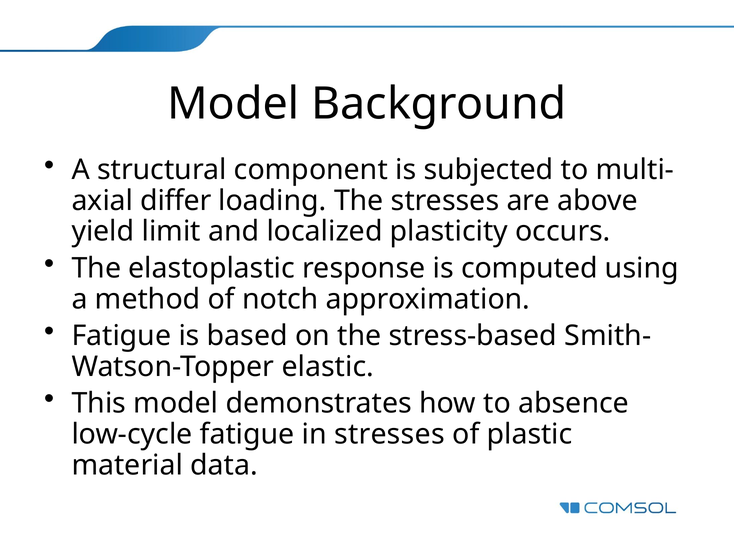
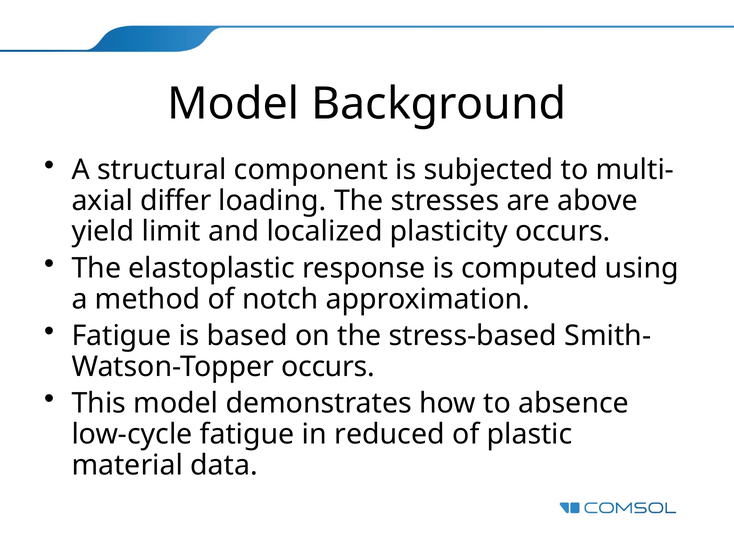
elastic: elastic -> occurs (328, 366)
in stresses: stresses -> reduced (390, 434)
